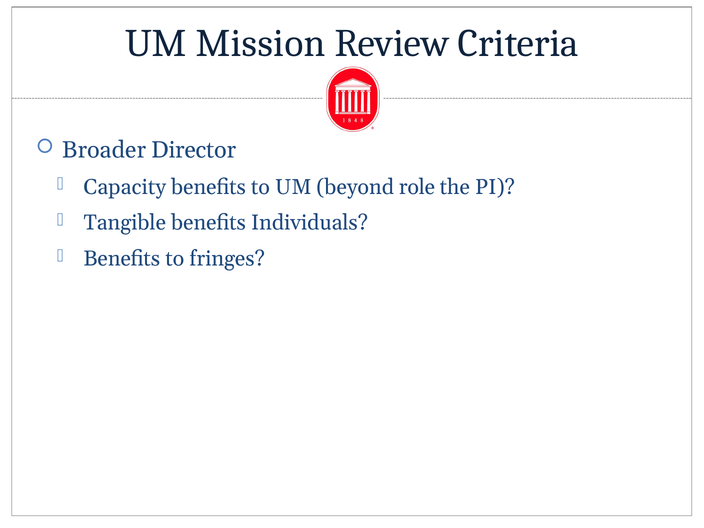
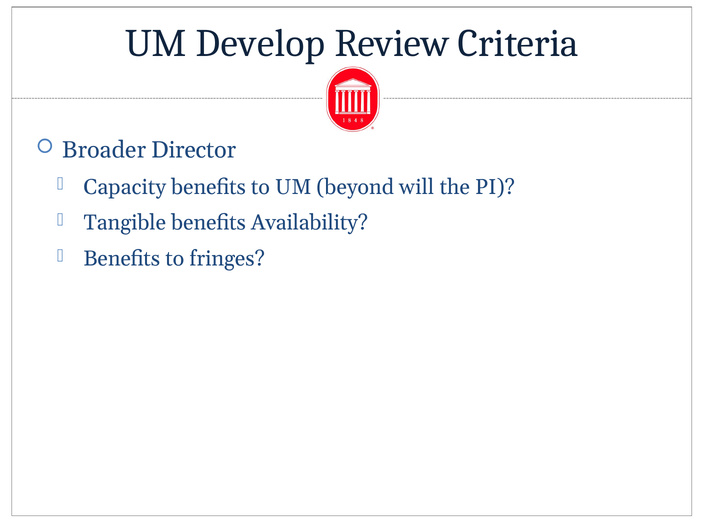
Mission: Mission -> Develop (261, 43)
role: role -> will (417, 187)
Individuals: Individuals -> Availability (309, 223)
